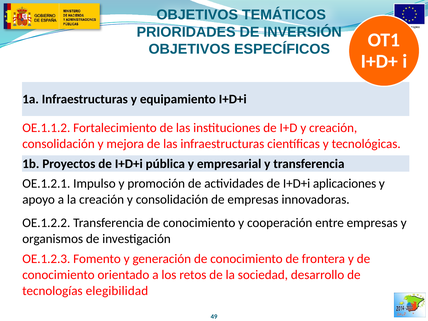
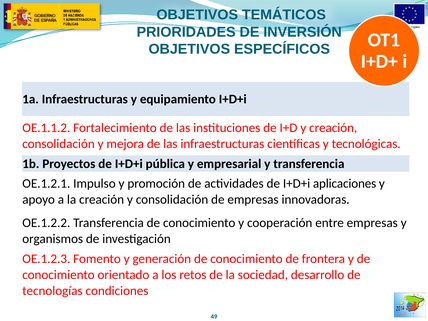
elegibilidad: elegibilidad -> condiciones (117, 291)
